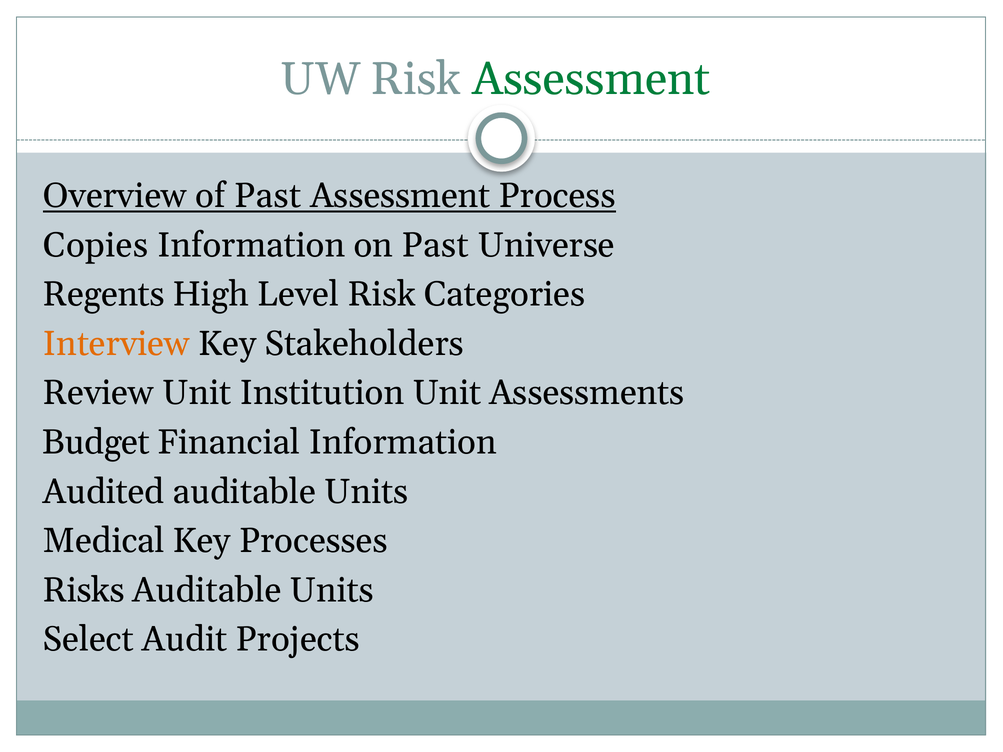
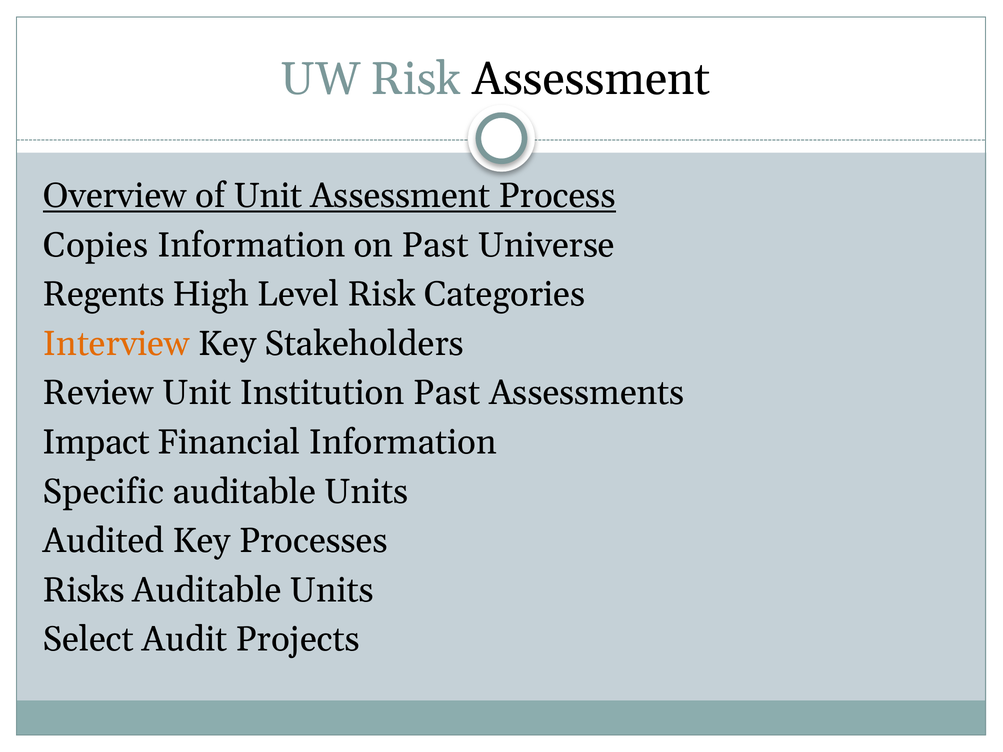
Assessment colour: green -> black (591, 79)
of Past: Past -> Unit (268, 196)
Institution Unit: Unit -> Past (447, 393)
Budget: Budget -> Impact (96, 442)
Audited: Audited -> Specific (104, 492)
Medical: Medical -> Audited (104, 541)
